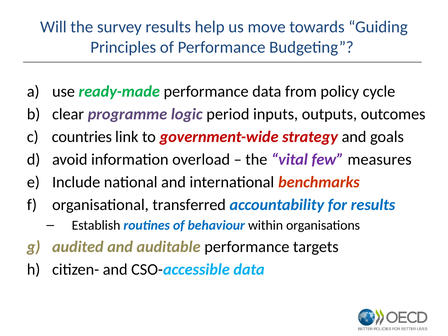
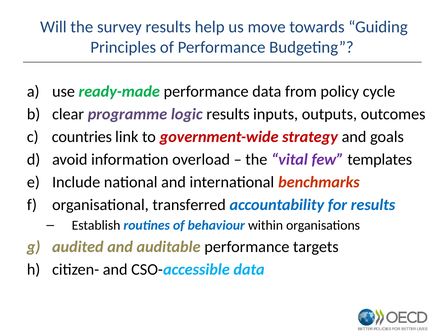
logic period: period -> results (228, 114)
measures: measures -> templates (380, 160)
